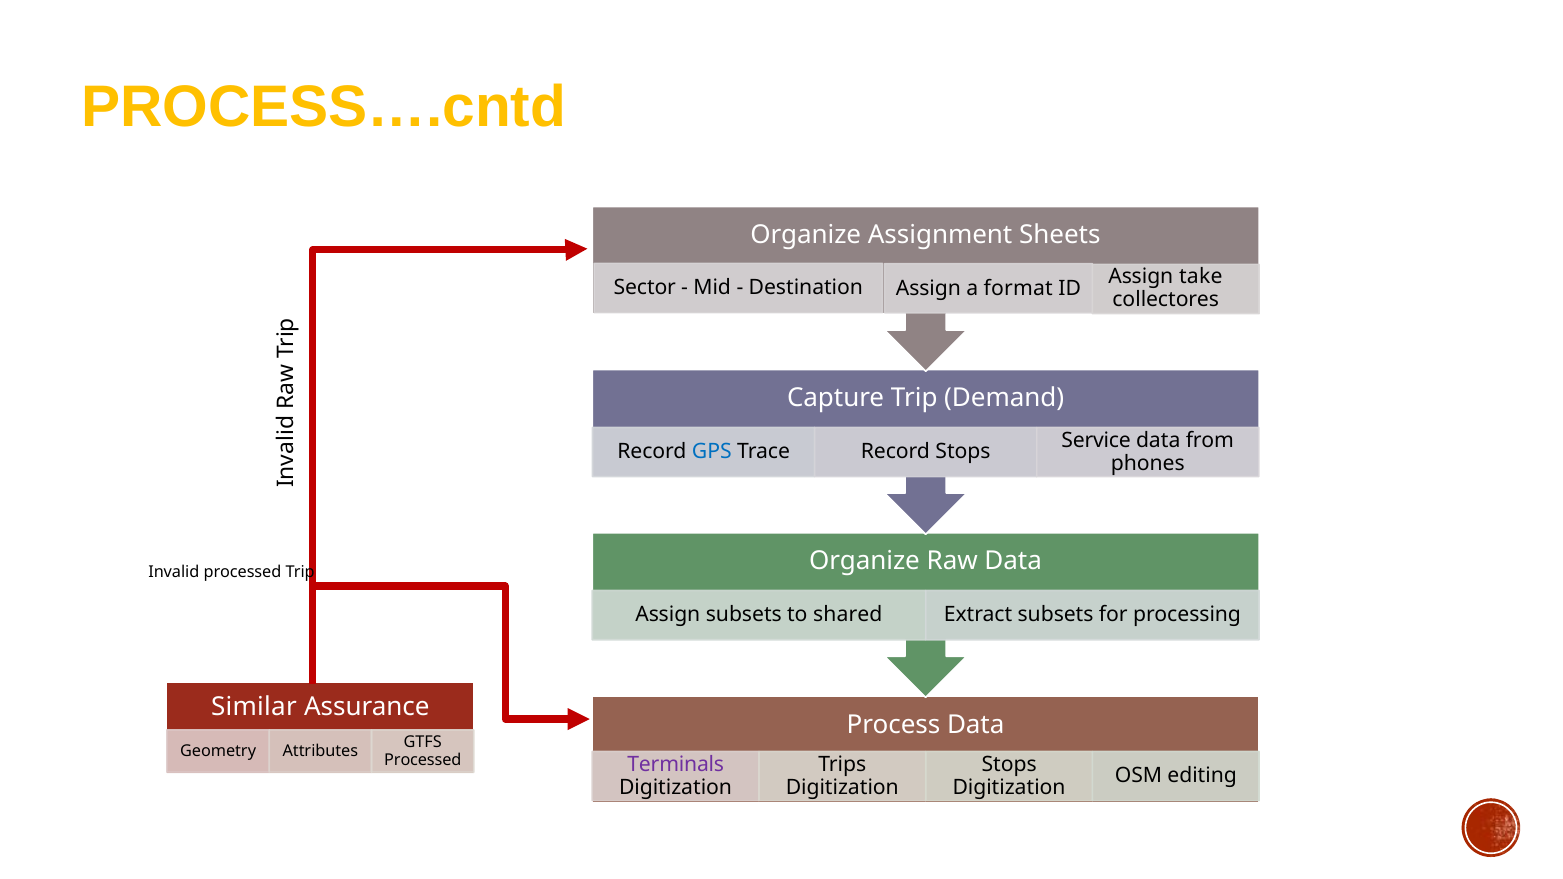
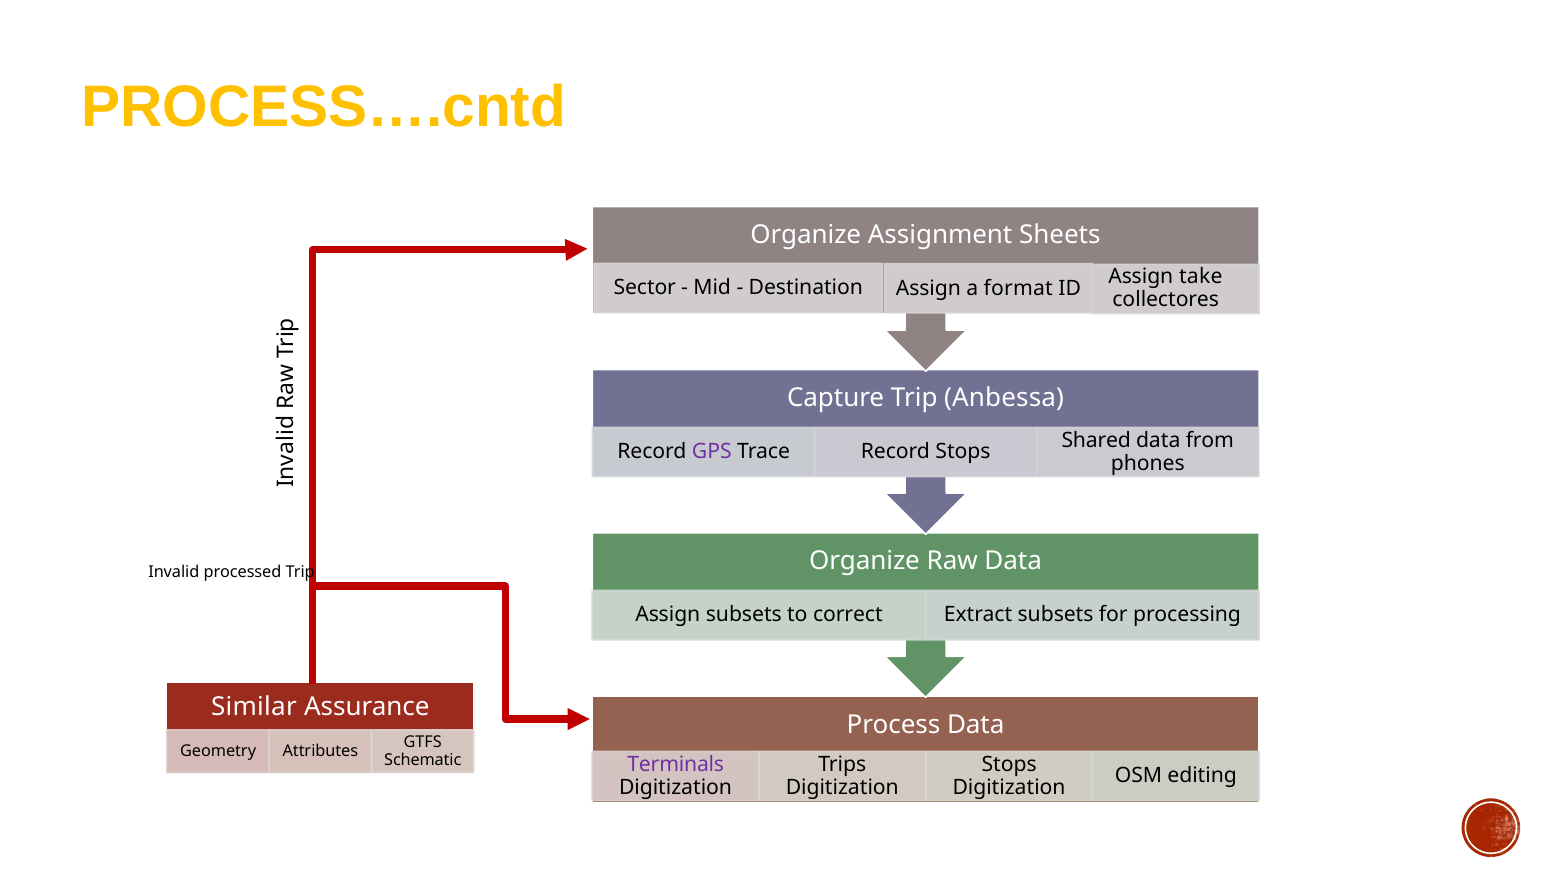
Demand: Demand -> Anbessa (1004, 398)
Service: Service -> Shared (1096, 441)
GPS colour: blue -> purple (712, 452)
shared: shared -> correct (848, 615)
Processed: Processed -> Schematic (423, 760)
